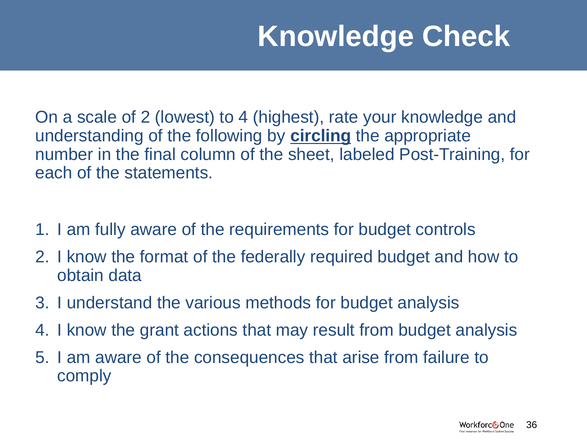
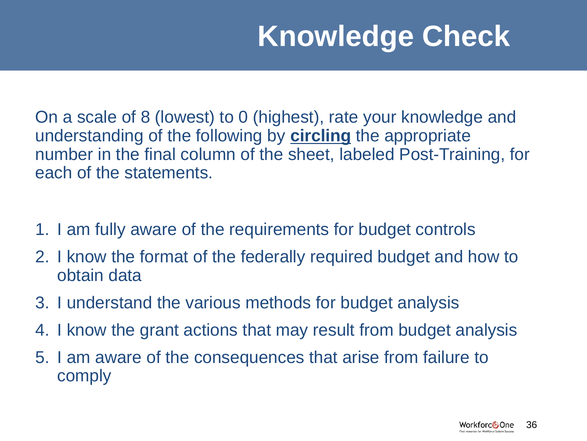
of 2: 2 -> 8 (145, 117)
to 4: 4 -> 0 (243, 117)
